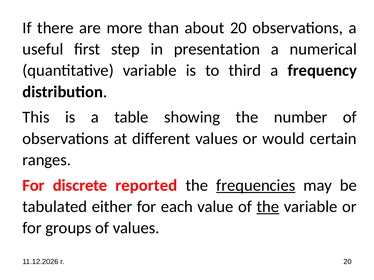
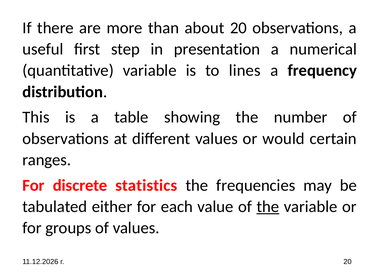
third: third -> lines (245, 71)
reported: reported -> statistics (146, 186)
frequencies underline: present -> none (256, 186)
